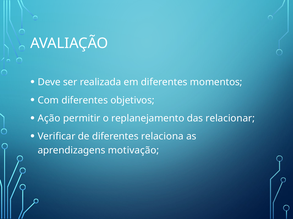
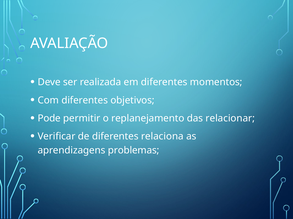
Ação: Ação -> Pode (49, 119)
motivação: motivação -> problemas (134, 151)
